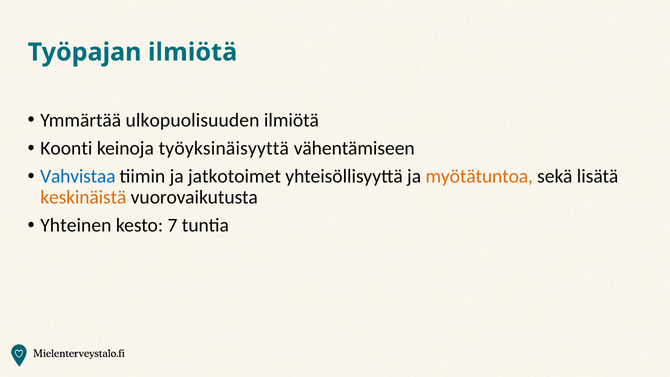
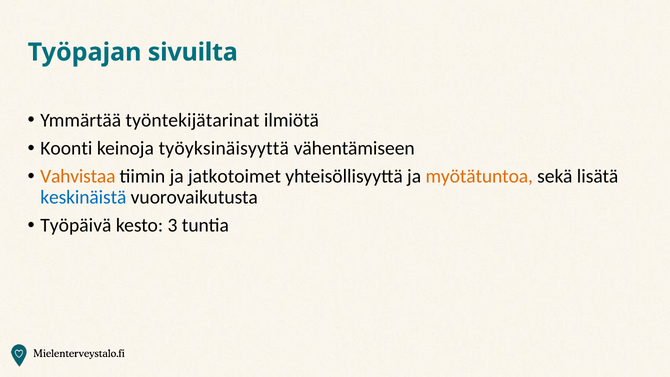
Työpajan ilmiötä: ilmiötä -> sivuilta (193, 52)
ulkopuolisuuden: ulkopuolisuuden -> työntekijätarinat (193, 120)
Vahvistaa colour: blue -> orange (78, 176)
keskinäistä colour: orange -> blue (83, 197)
Yhteinen: Yhteinen -> Työpäivä (76, 225)
7: 7 -> 3 (172, 225)
